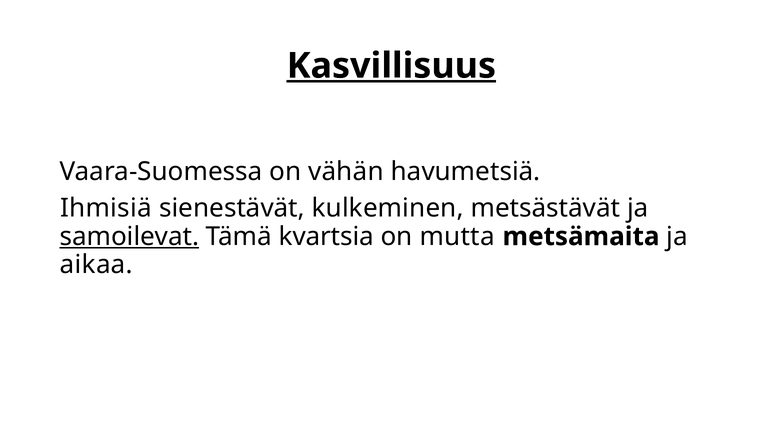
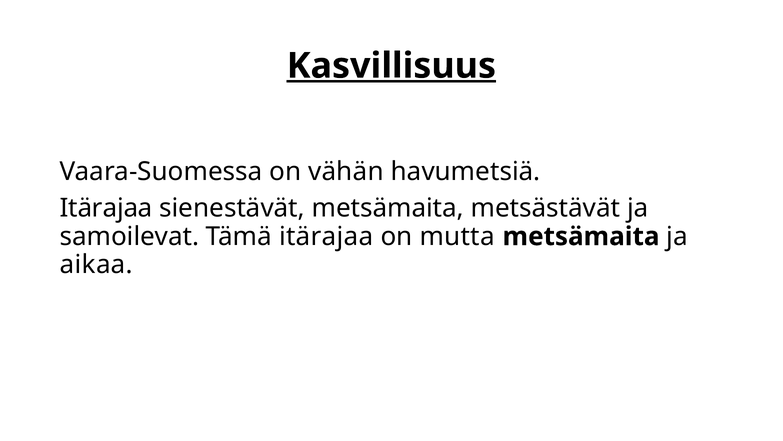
Ihmisiä: Ihmisiä -> Itärajaa (106, 208)
sienestävät kulkeminen: kulkeminen -> metsämaita (388, 208)
samoilevat underline: present -> none (129, 236)
Tämä kvartsia: kvartsia -> itärajaa (326, 236)
